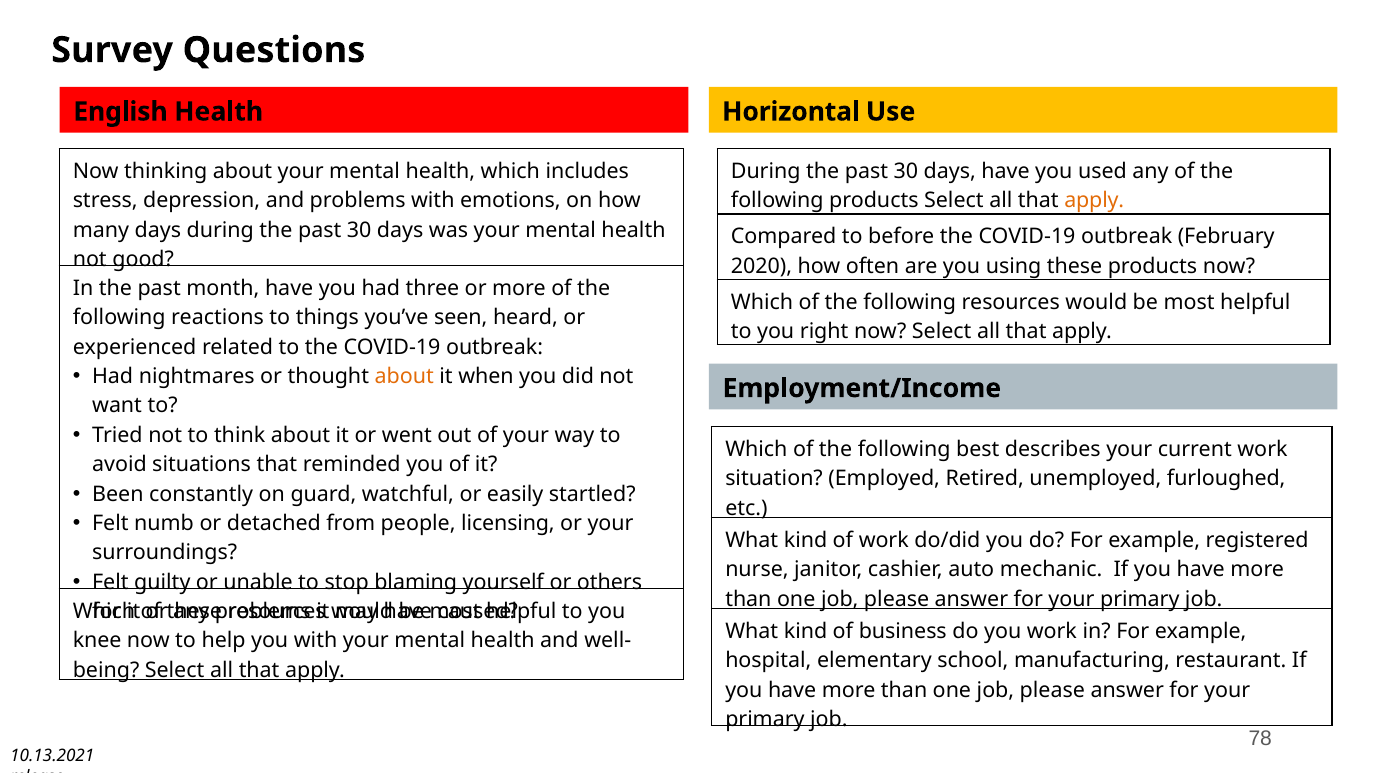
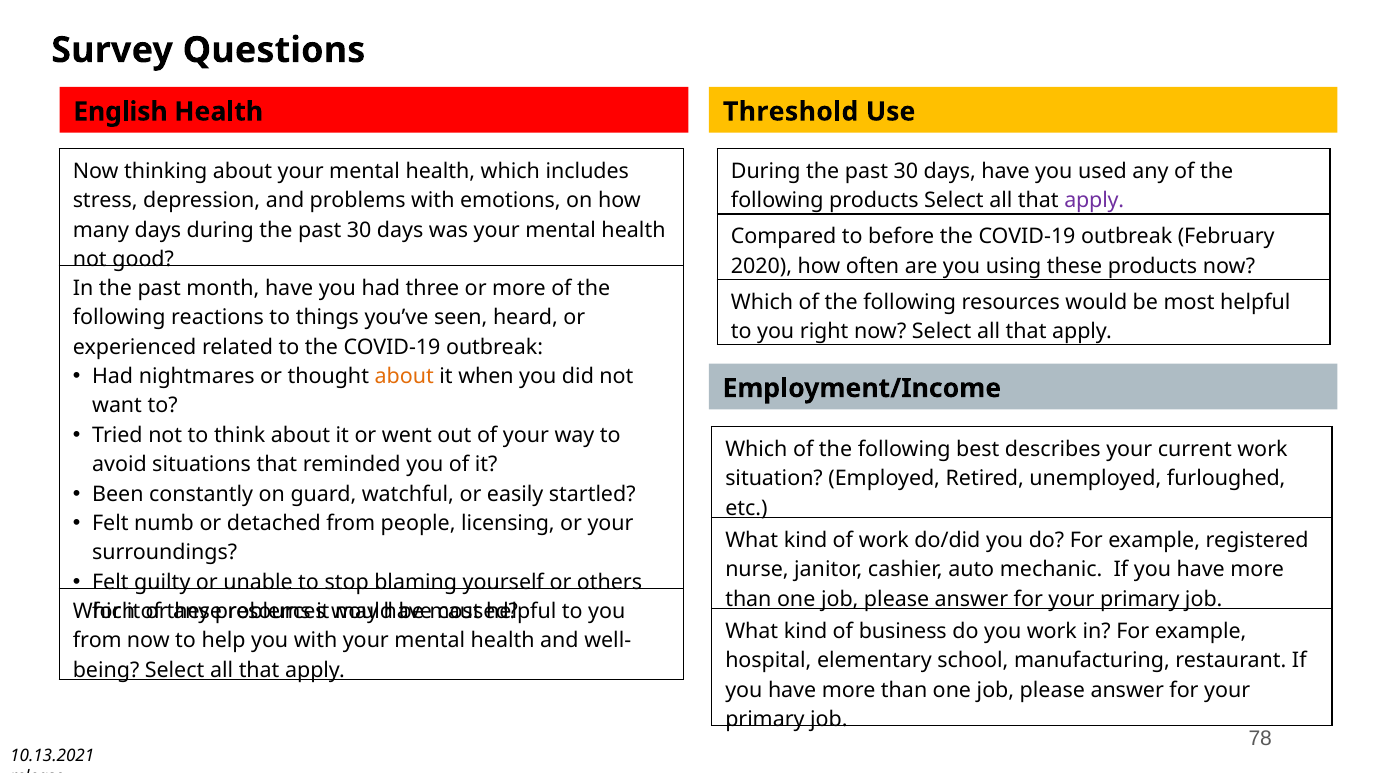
Horizontal: Horizontal -> Threshold (791, 112)
apply colour: orange -> purple (1094, 201)
knee: knee -> from (97, 641)
